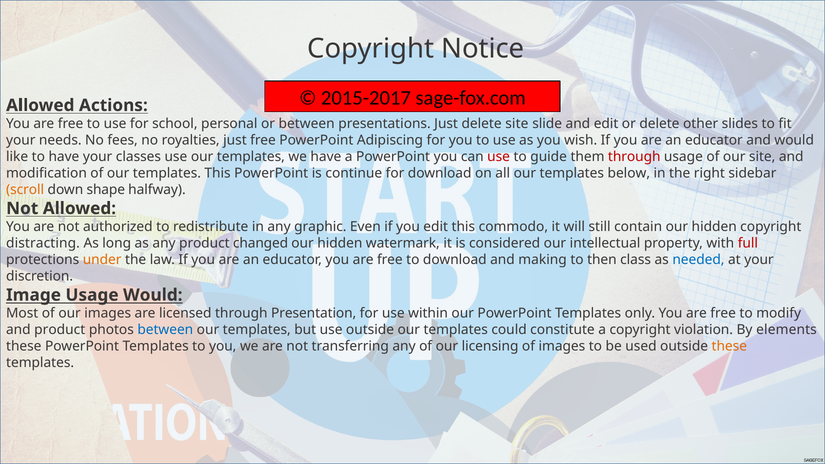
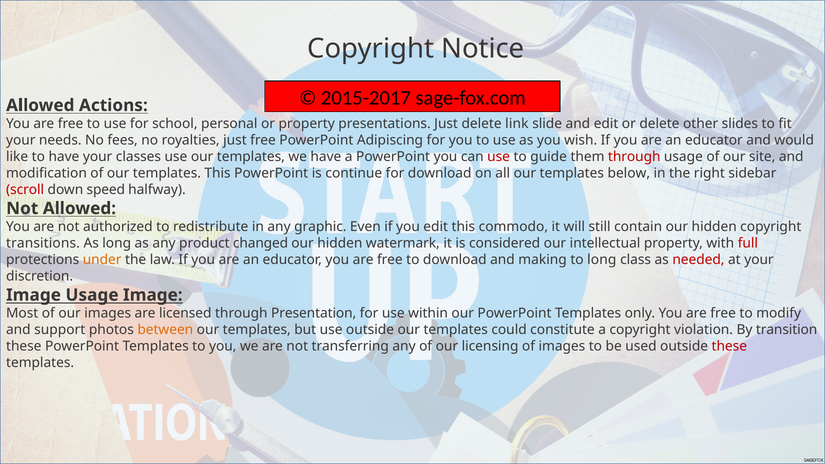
or between: between -> property (307, 124)
delete site: site -> link (517, 124)
scroll colour: orange -> red (25, 190)
shape: shape -> speed (106, 190)
distracting: distracting -> transitions (43, 243)
to then: then -> long (602, 260)
needed colour: blue -> red (698, 260)
Usage Would: Would -> Image (153, 295)
and product: product -> support (60, 330)
between colour: blue -> orange (165, 330)
elements: elements -> transition (787, 330)
these colour: orange -> red (729, 346)
